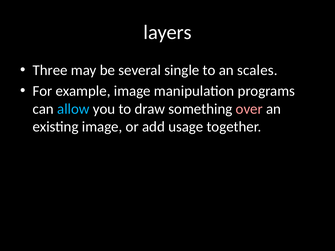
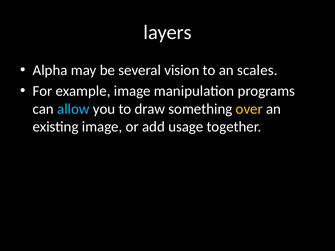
Three: Three -> Alpha (50, 70)
single: single -> vision (182, 70)
over colour: pink -> yellow (249, 109)
